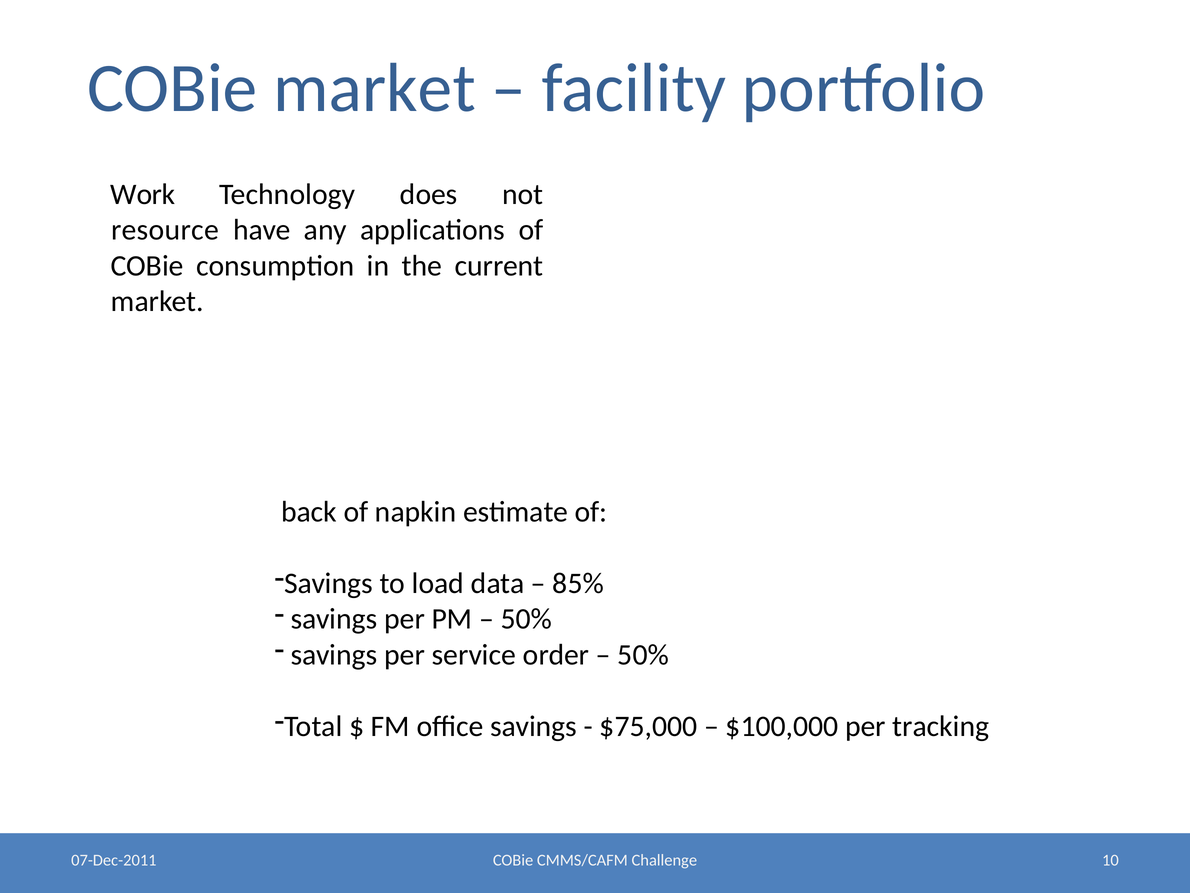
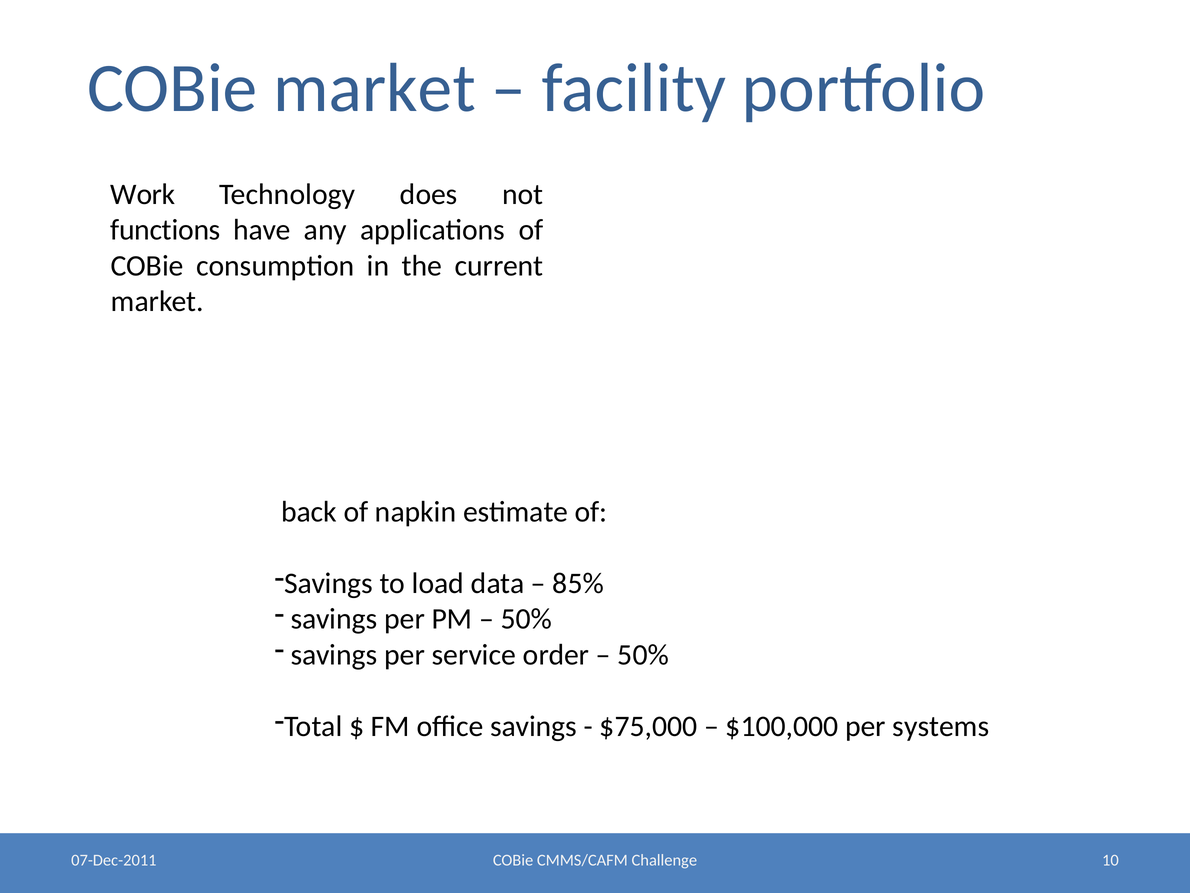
resource: resource -> functions (165, 230)
tracking: tracking -> systems (941, 726)
